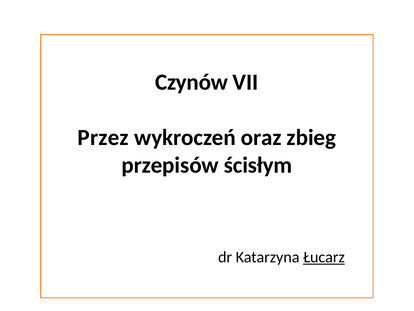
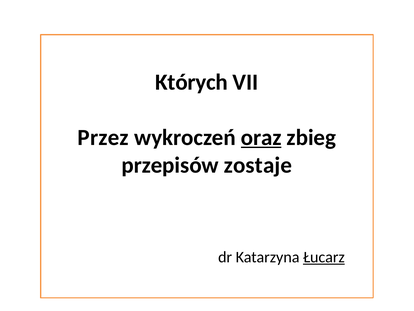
Czynów: Czynów -> Których (192, 82)
oraz underline: none -> present (261, 137)
ścisłym: ścisłym -> zostaje (258, 165)
